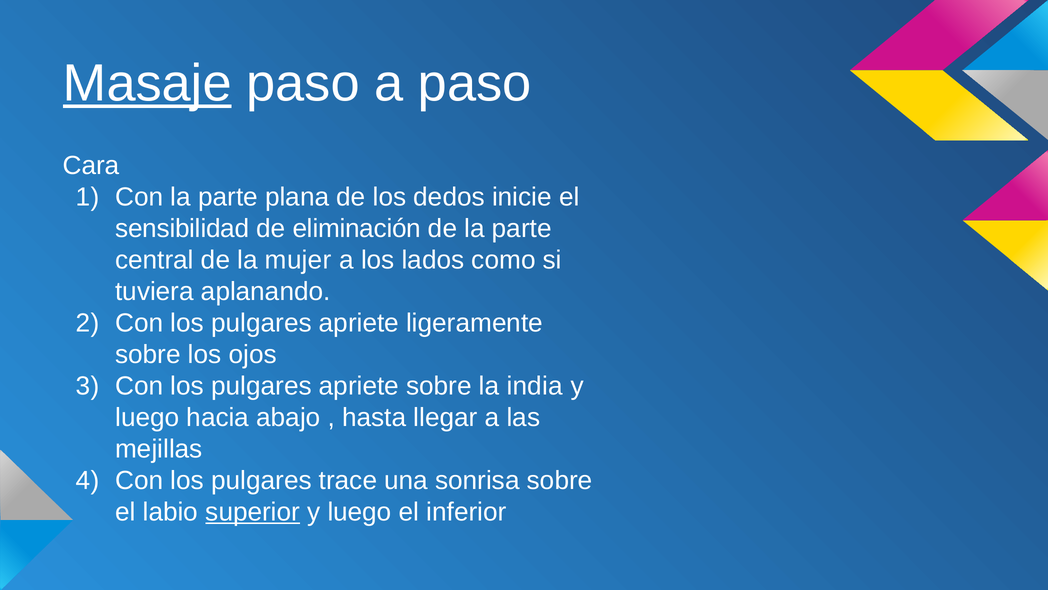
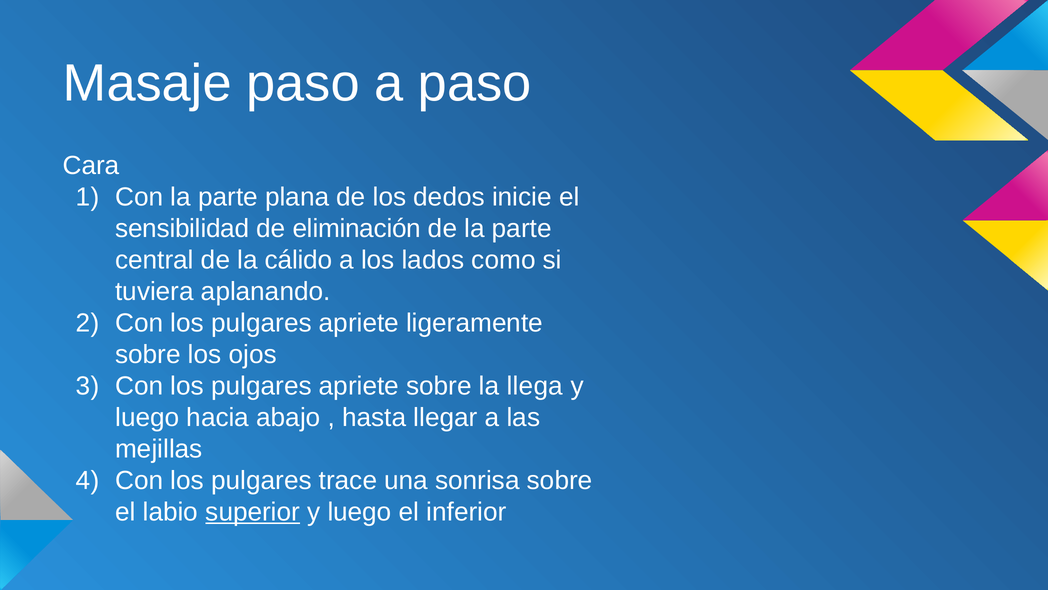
Masaje underline: present -> none (147, 84)
mujer: mujer -> cálido (299, 260)
india: india -> llega (535, 386)
